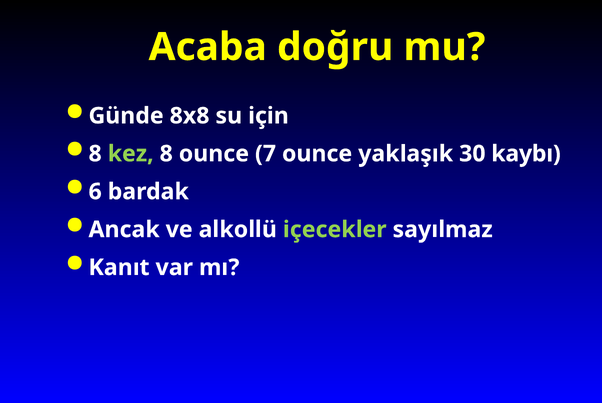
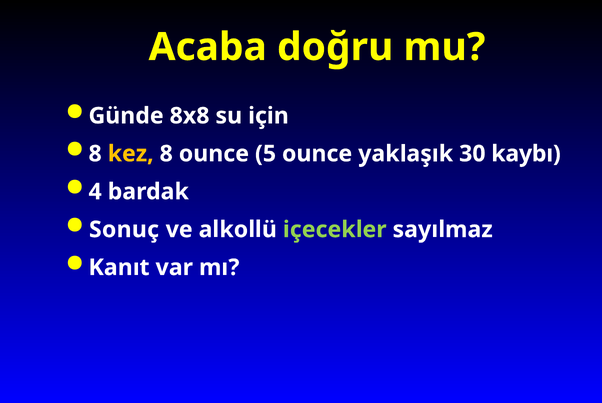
kez colour: light green -> yellow (131, 154)
7: 7 -> 5 (266, 154)
6: 6 -> 4 (95, 192)
Ancak: Ancak -> Sonuç (124, 229)
